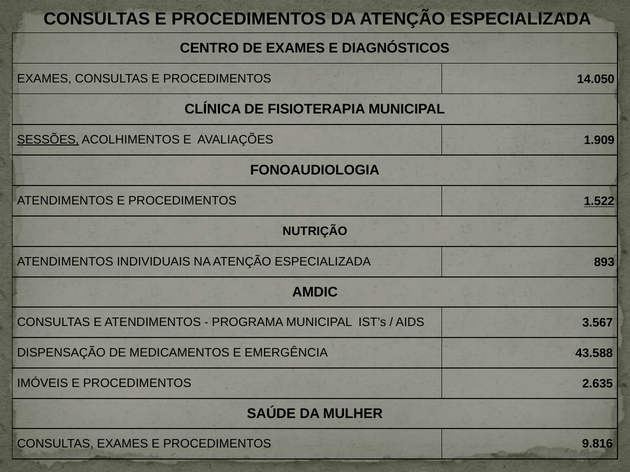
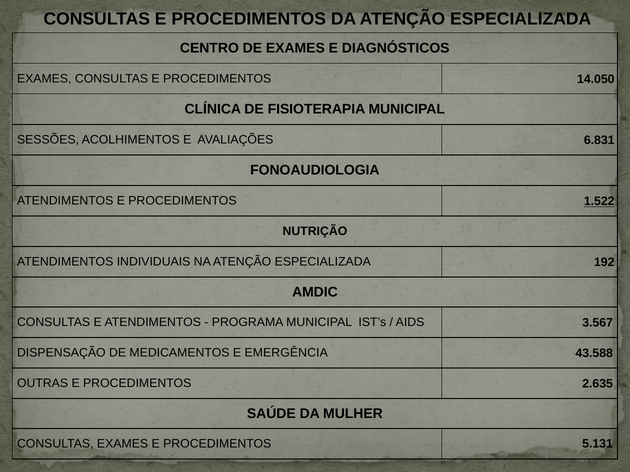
SESSÕES underline: present -> none (48, 140)
1.909: 1.909 -> 6.831 (599, 140)
893: 893 -> 192 (604, 263)
IMÓVEIS: IMÓVEIS -> OUTRAS (43, 384)
9.816: 9.816 -> 5.131 (598, 444)
